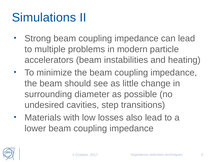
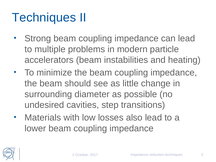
Simulations: Simulations -> Techniques (44, 17)
